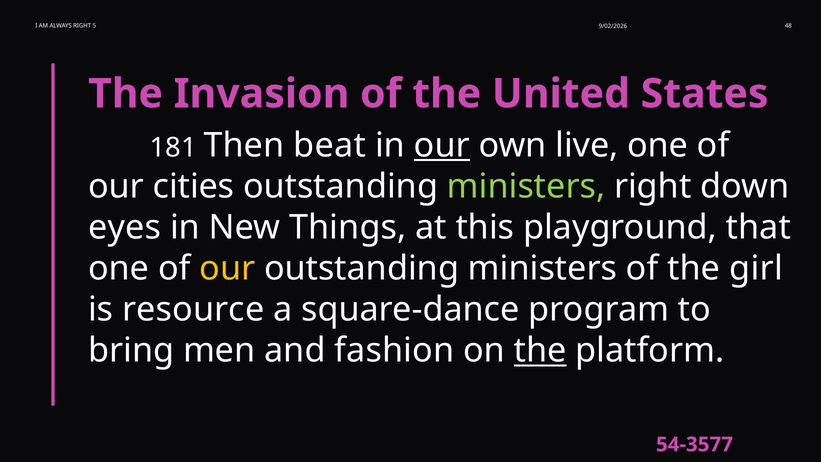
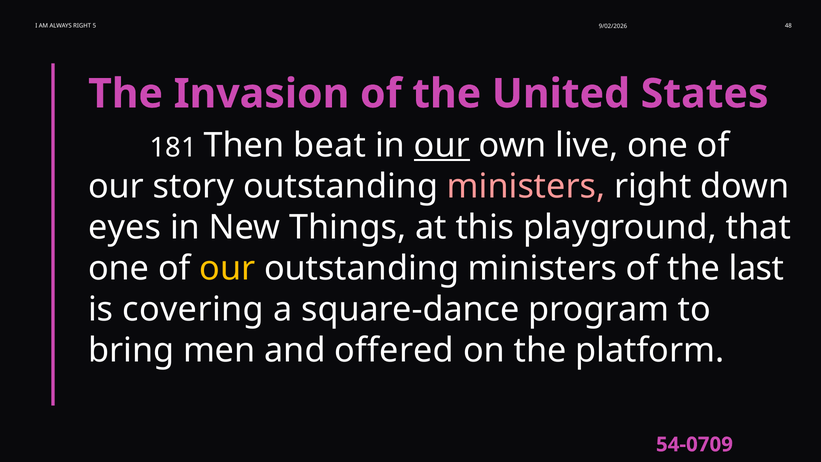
cities: cities -> story (193, 186)
ministers colour: light green -> pink (526, 186)
girl: girl -> last (756, 268)
resource: resource -> covering (193, 309)
fashion: fashion -> offered (394, 351)
the underline: present -> none (540, 351)
54-3577: 54-3577 -> 54-0709 (694, 444)
